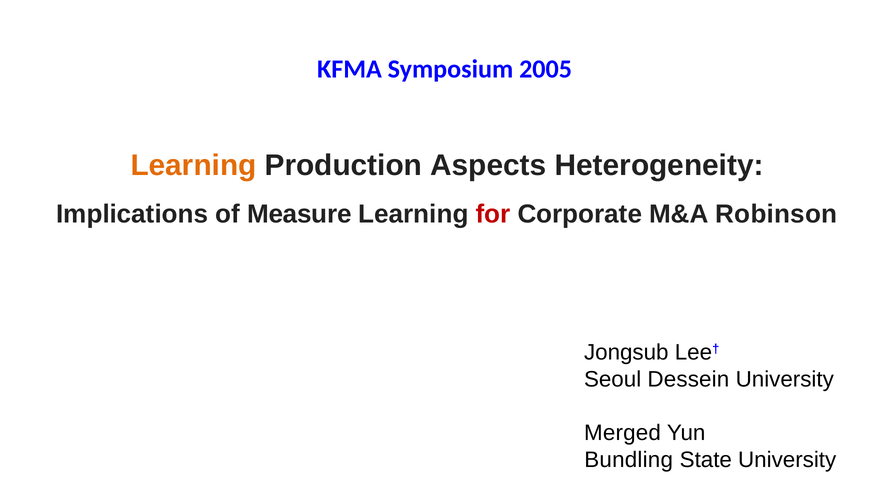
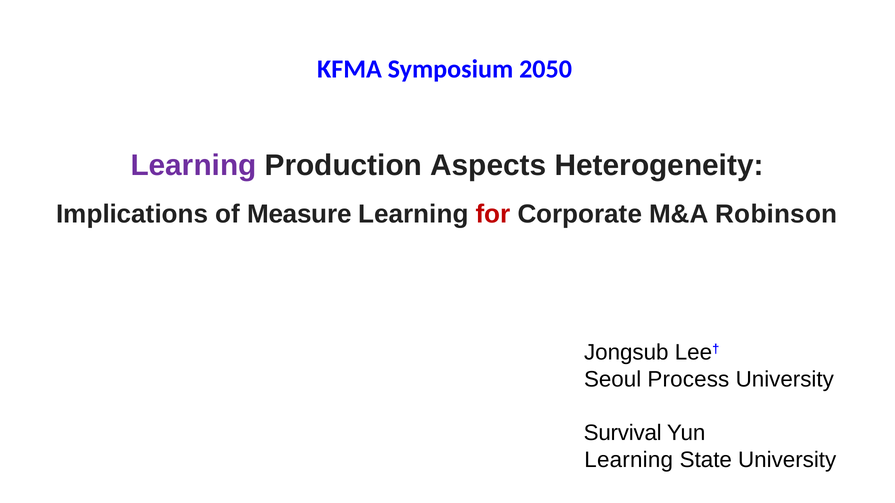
2005: 2005 -> 2050 (546, 69)
Learning colour: orange -> purple (193, 165)
Dessein: Dessein -> Process (688, 380)
Merged: Merged -> Survival (623, 433)
Bundling: Bundling -> Learning (629, 460)
